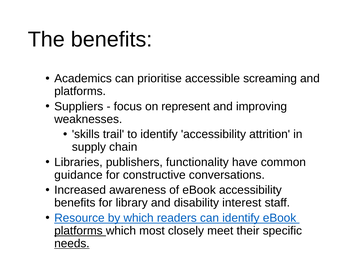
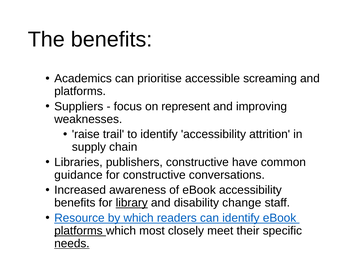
skills: skills -> raise (86, 134)
publishers functionality: functionality -> constructive (197, 162)
library underline: none -> present (132, 203)
interest: interest -> change (242, 203)
